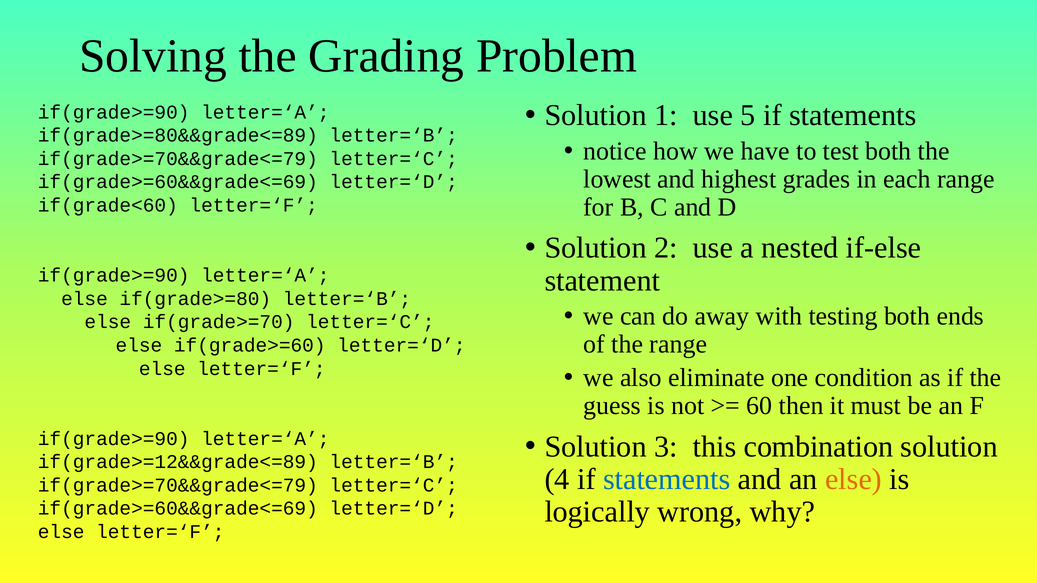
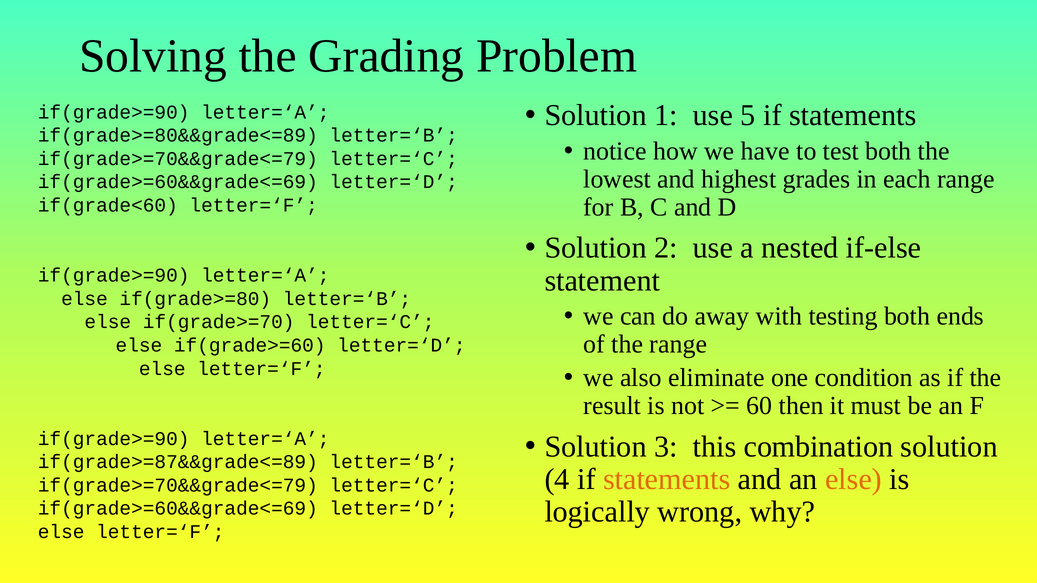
guess: guess -> result (612, 406)
if(grade>=12&&grade<=89: if(grade>=12&&grade<=89 -> if(grade>=87&&grade<=89 (178, 462)
statements colour: blue -> orange (667, 479)
